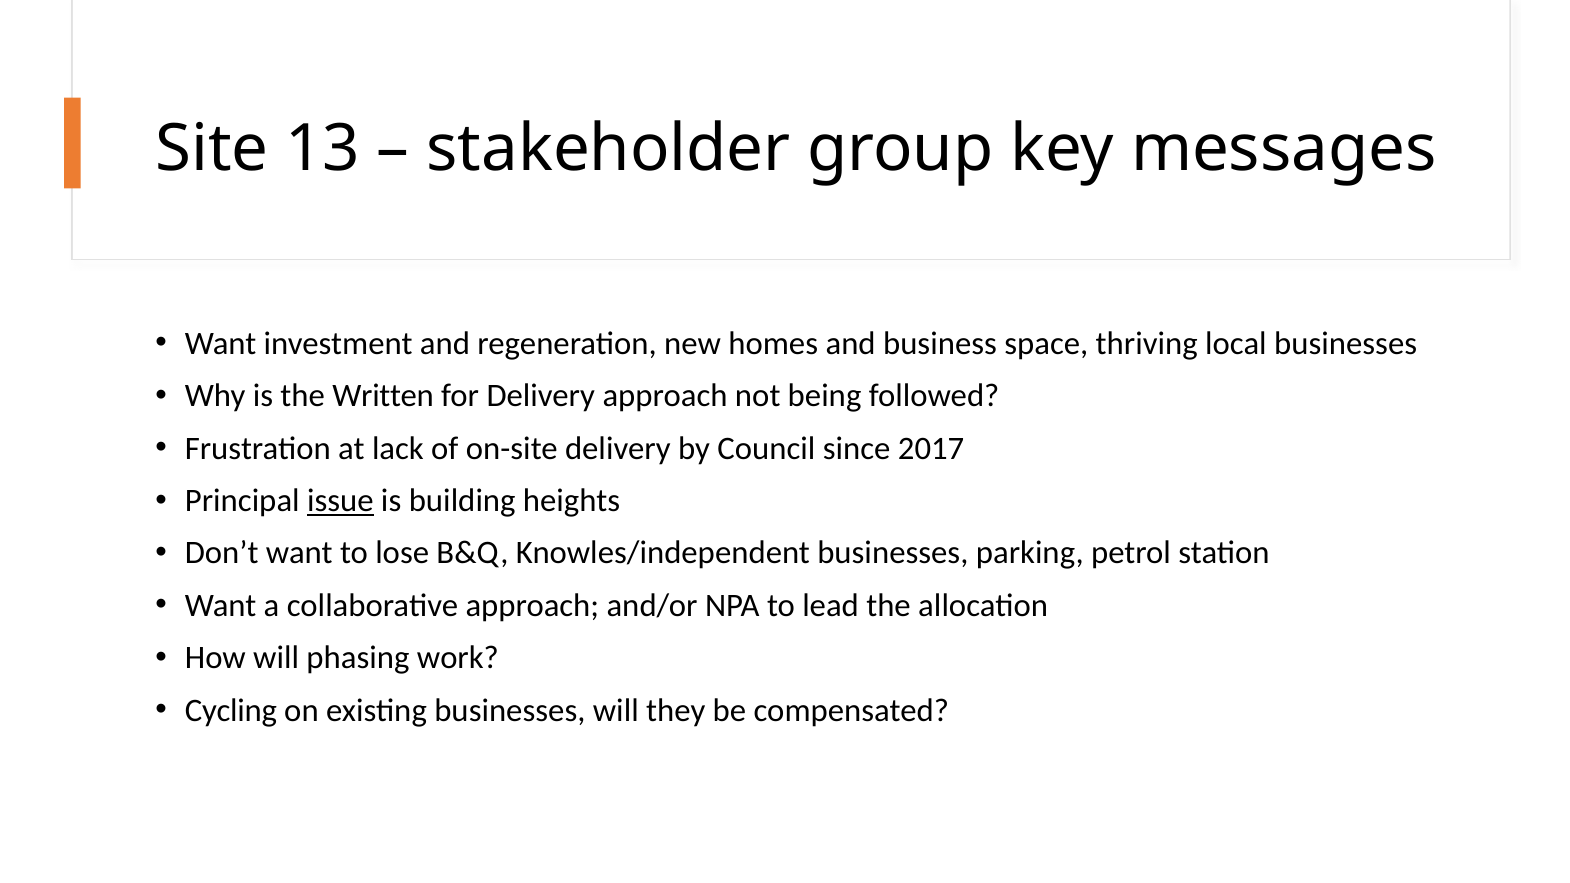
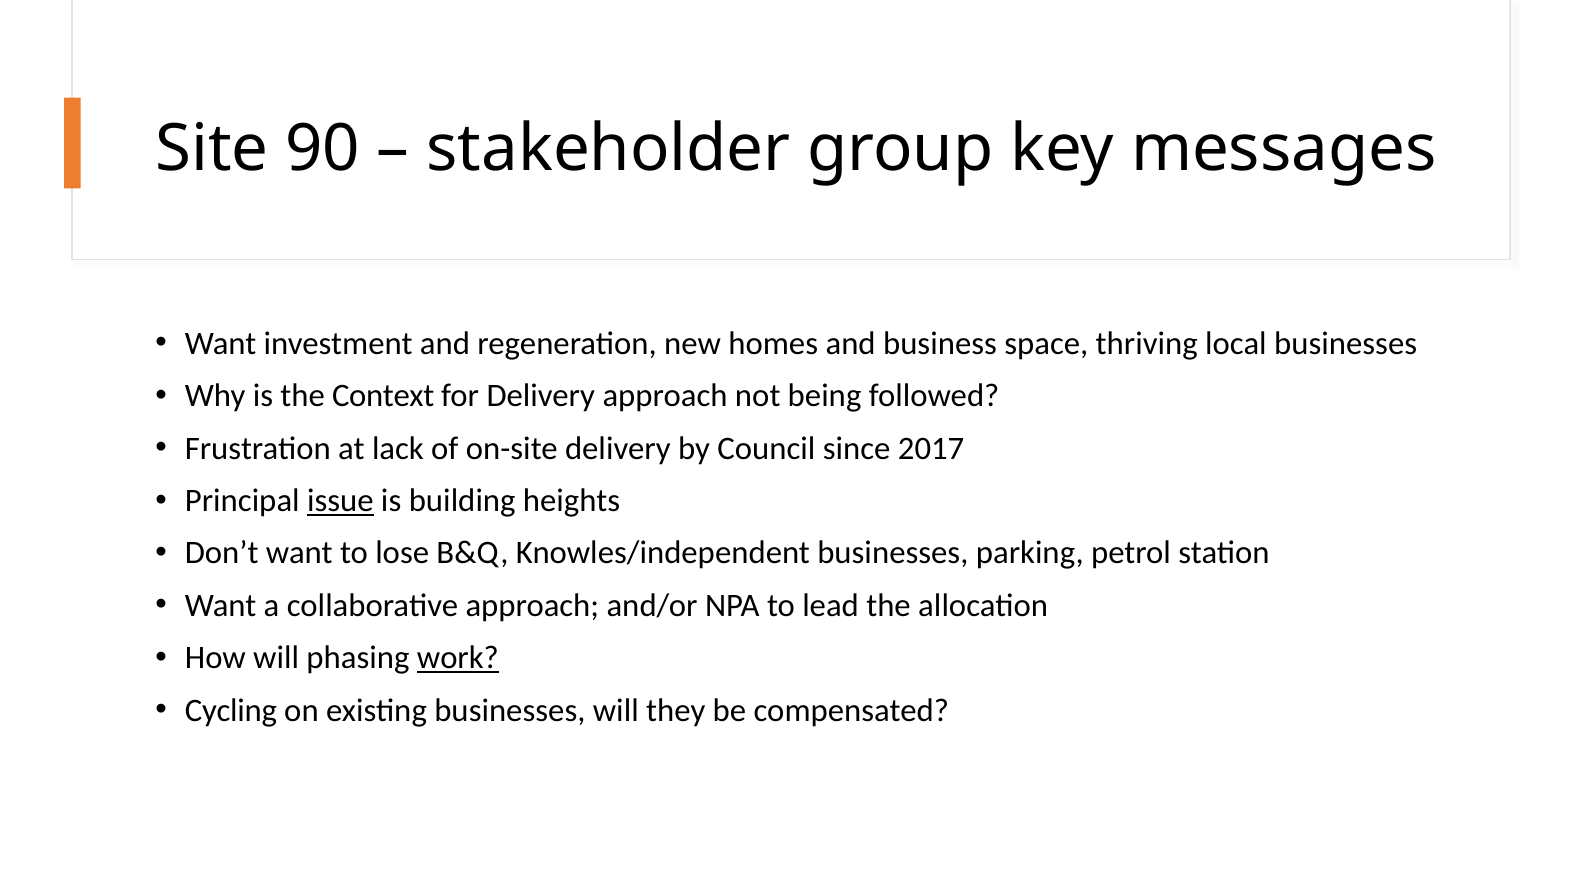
13: 13 -> 90 (323, 149)
Written: Written -> Context (383, 396)
work underline: none -> present (458, 658)
